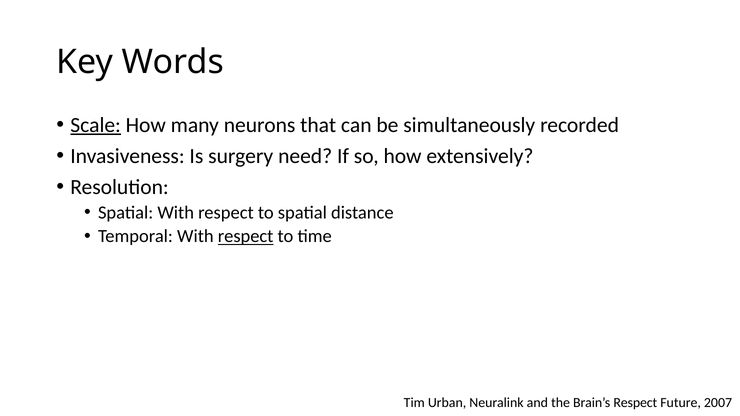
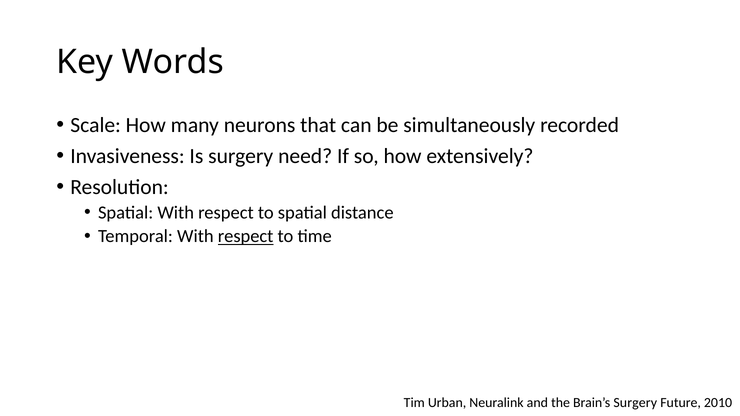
Scale underline: present -> none (96, 125)
Brain’s Respect: Respect -> Surgery (635, 403)
2007: 2007 -> 2010 (718, 403)
